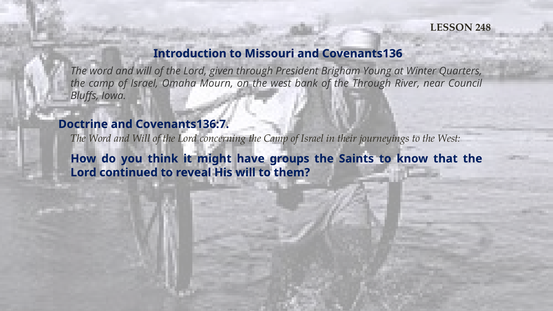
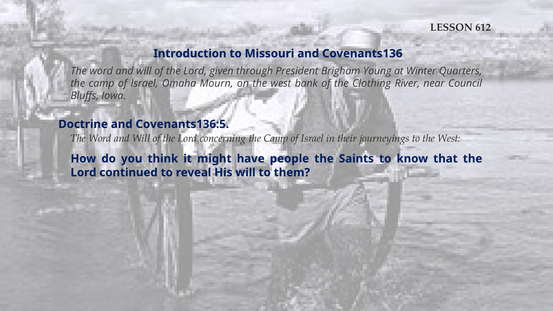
248: 248 -> 612 (483, 27)
the Through: Through -> Clothing (372, 83)
Covenants136:7: Covenants136:7 -> Covenants136:5 (182, 124)
groups: groups -> people (289, 159)
